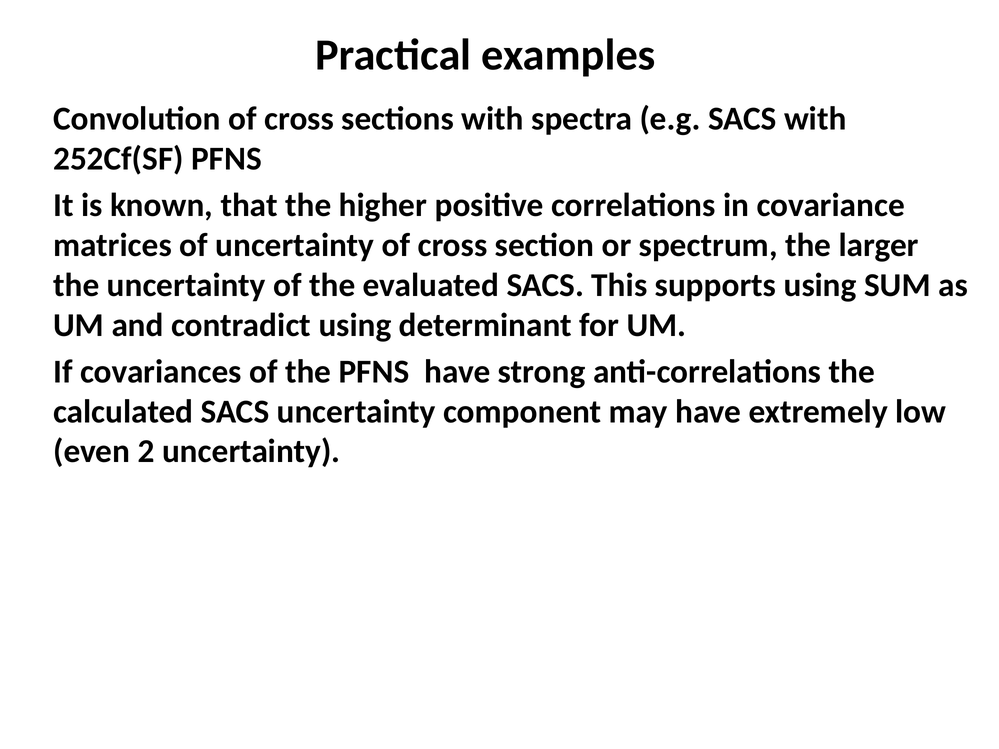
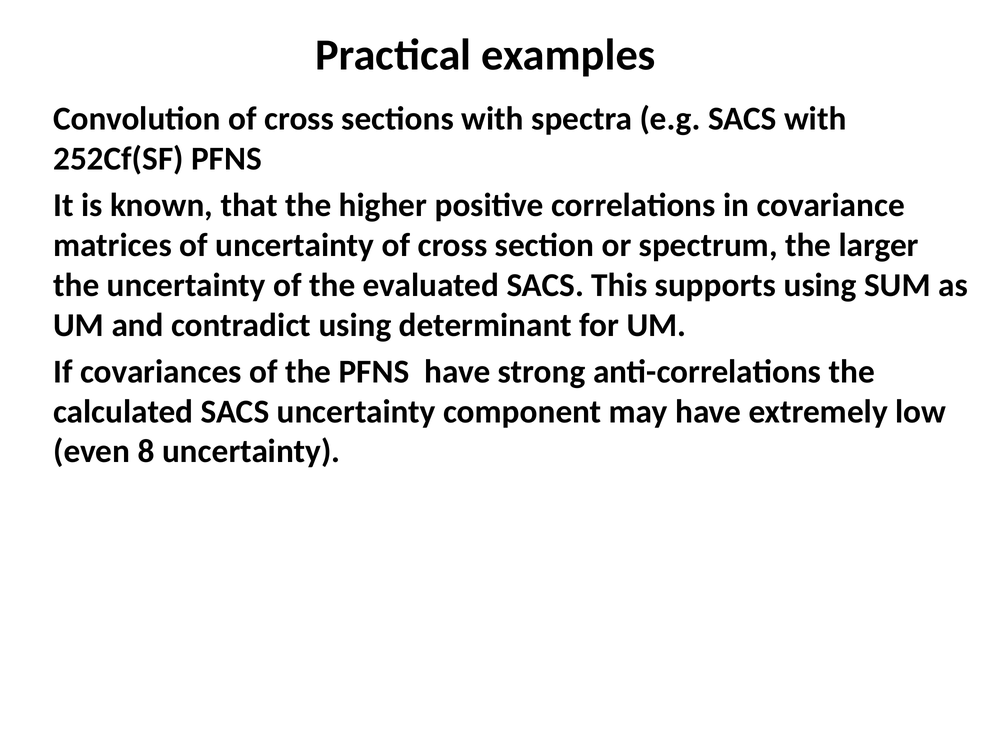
2: 2 -> 8 (146, 452)
